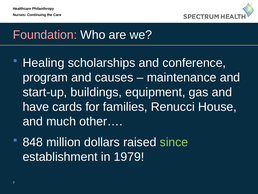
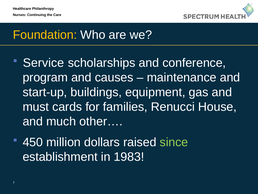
Foundation colour: pink -> yellow (45, 35)
Healing: Healing -> Service (43, 63)
have: have -> must (36, 107)
848: 848 -> 450 (33, 142)
1979: 1979 -> 1983 (129, 157)
